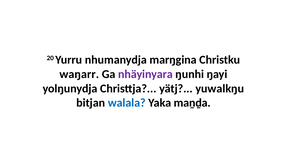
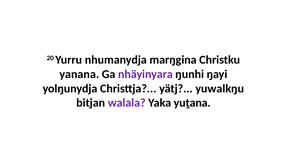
waŋarr: waŋarr -> yanana (79, 74)
walala colour: blue -> purple (127, 103)
maṉḏa: maṉḏa -> yuṯana (192, 103)
